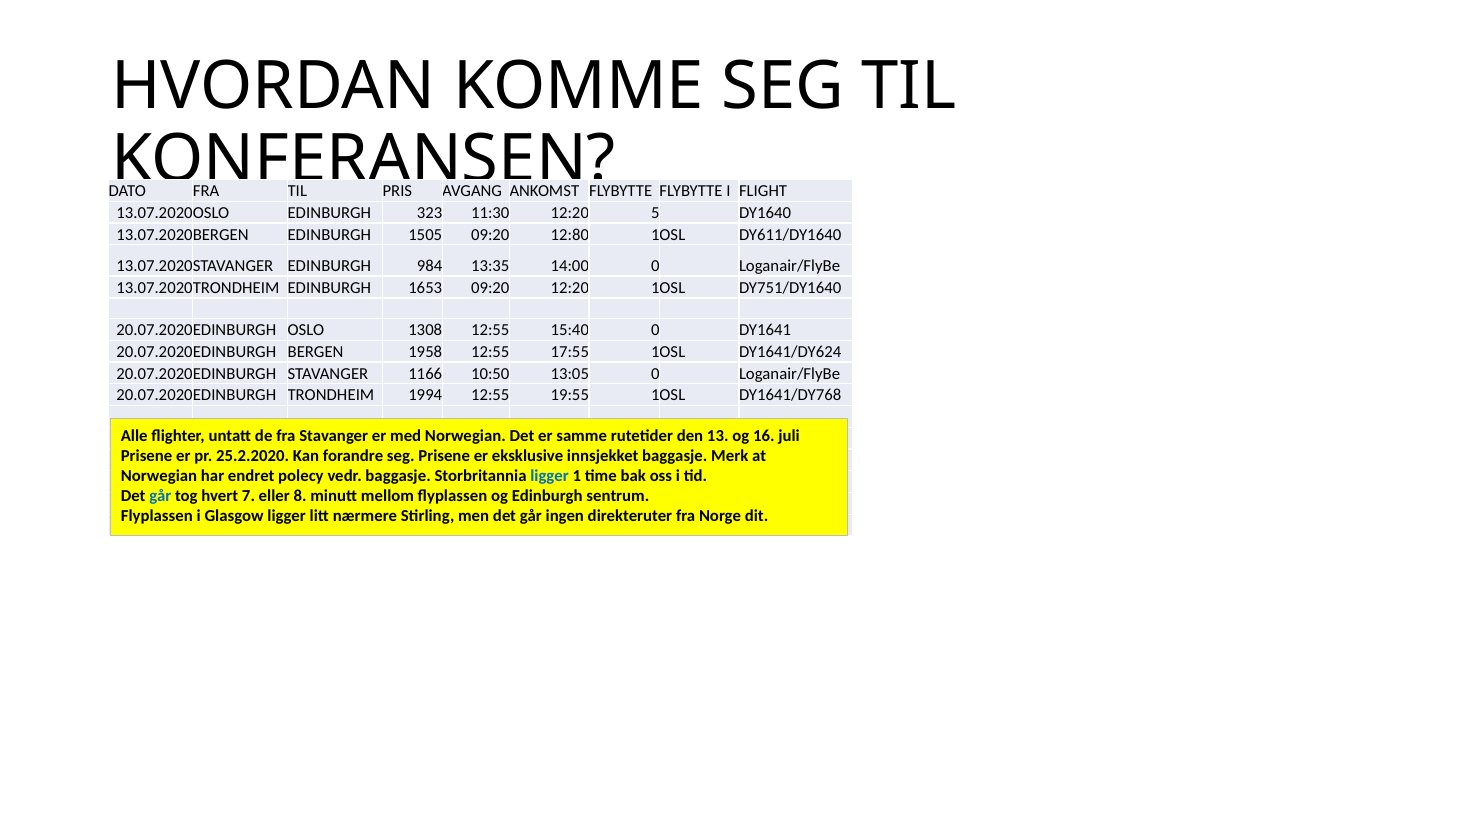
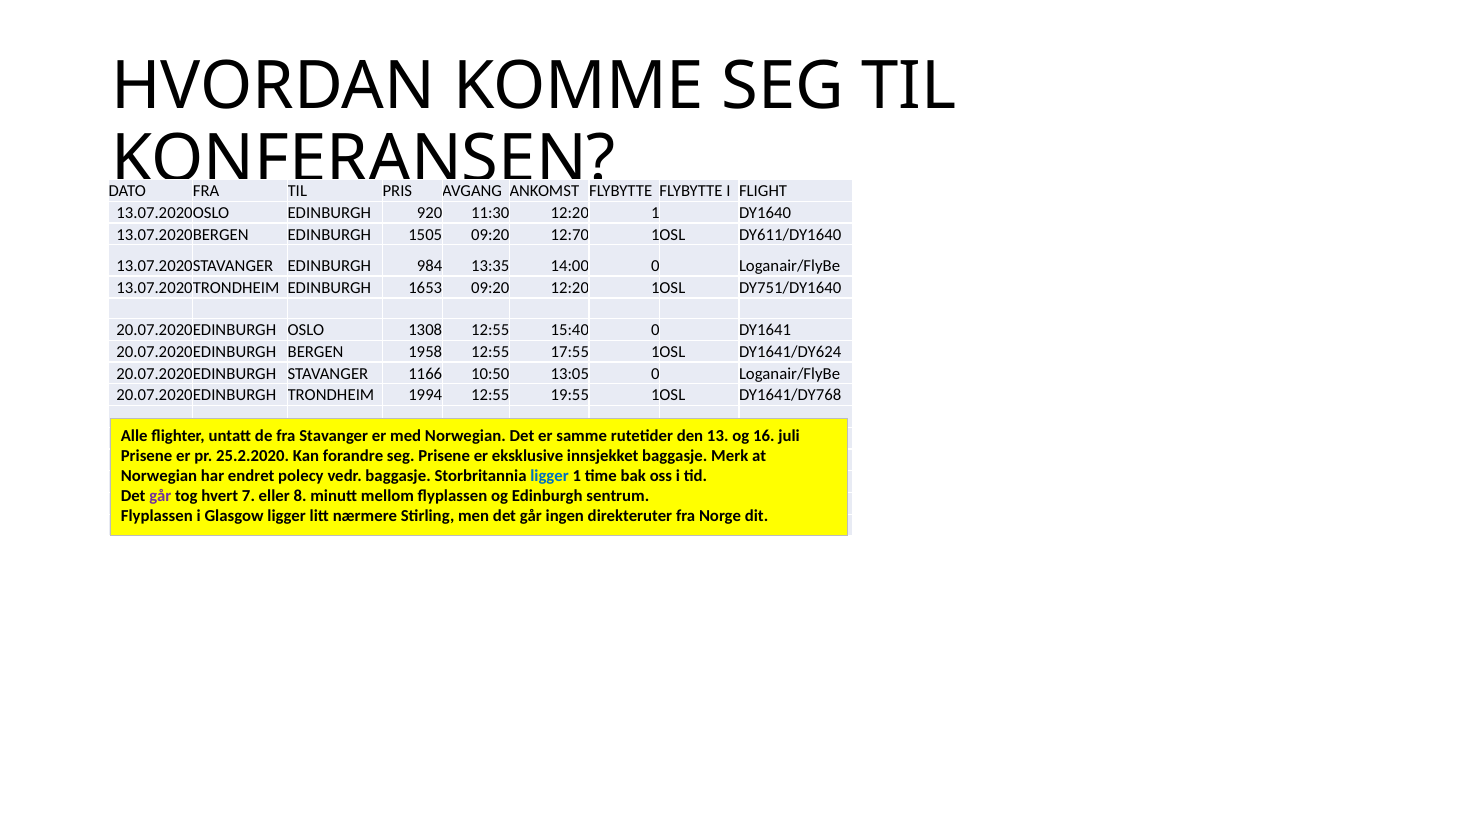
323: 323 -> 920 (430, 213)
12:20 5: 5 -> 1 (655, 213)
12:80: 12:80 -> 12:70 (570, 235)
går colour: blue -> purple (160, 496)
